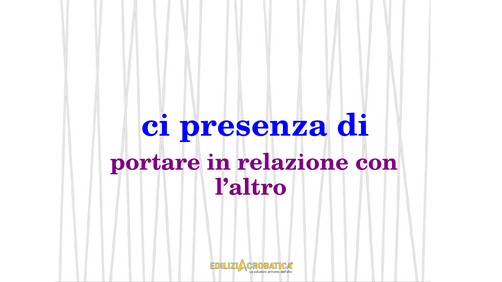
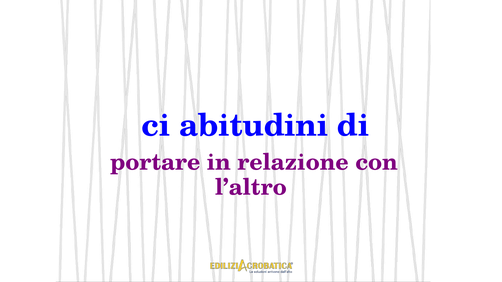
presenza: presenza -> abitudini (254, 125)
